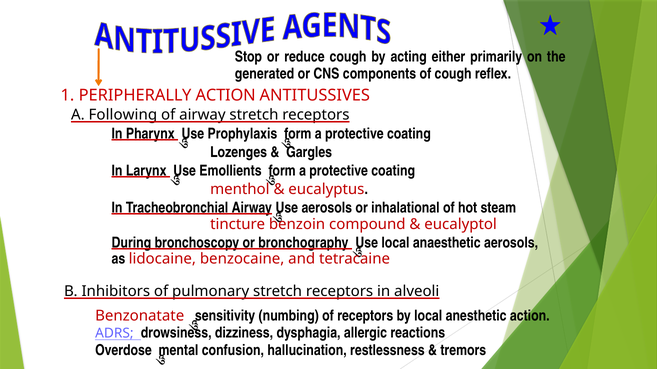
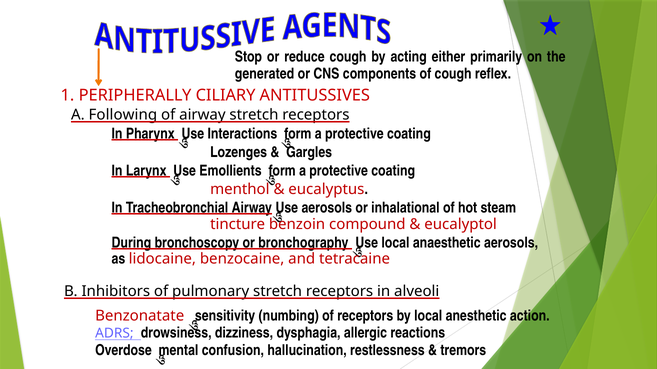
PERIPHERALLY ACTION: ACTION -> CILIARY (226, 96)
Prophylaxis: Prophylaxis -> Interactions (242, 134)
